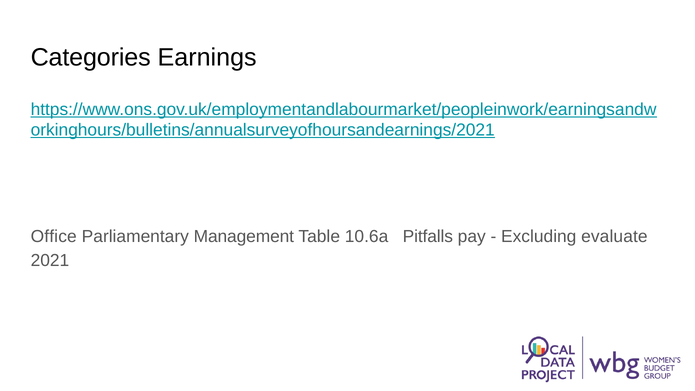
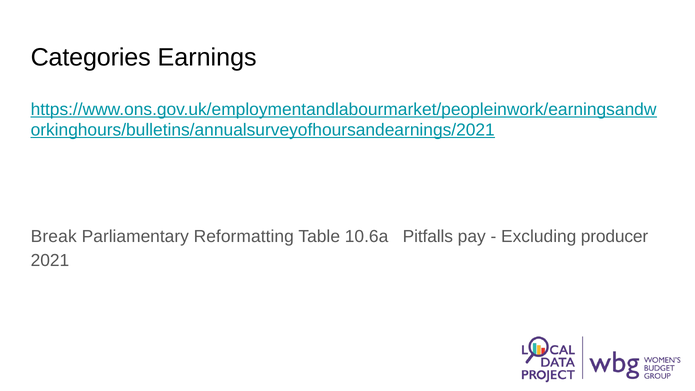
Office: Office -> Break (54, 236)
Management: Management -> Reformatting (244, 236)
evaluate: evaluate -> producer (615, 236)
